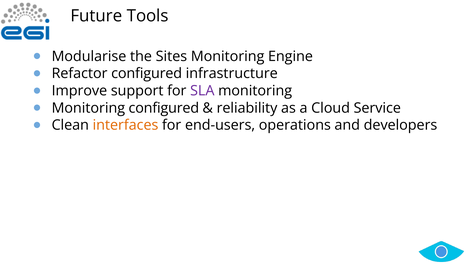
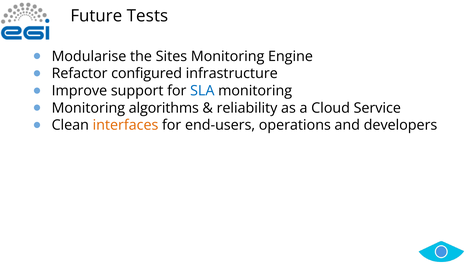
Tools: Tools -> Tests (148, 16)
SLA colour: purple -> blue (202, 91)
Monitoring configured: configured -> algorithms (164, 108)
